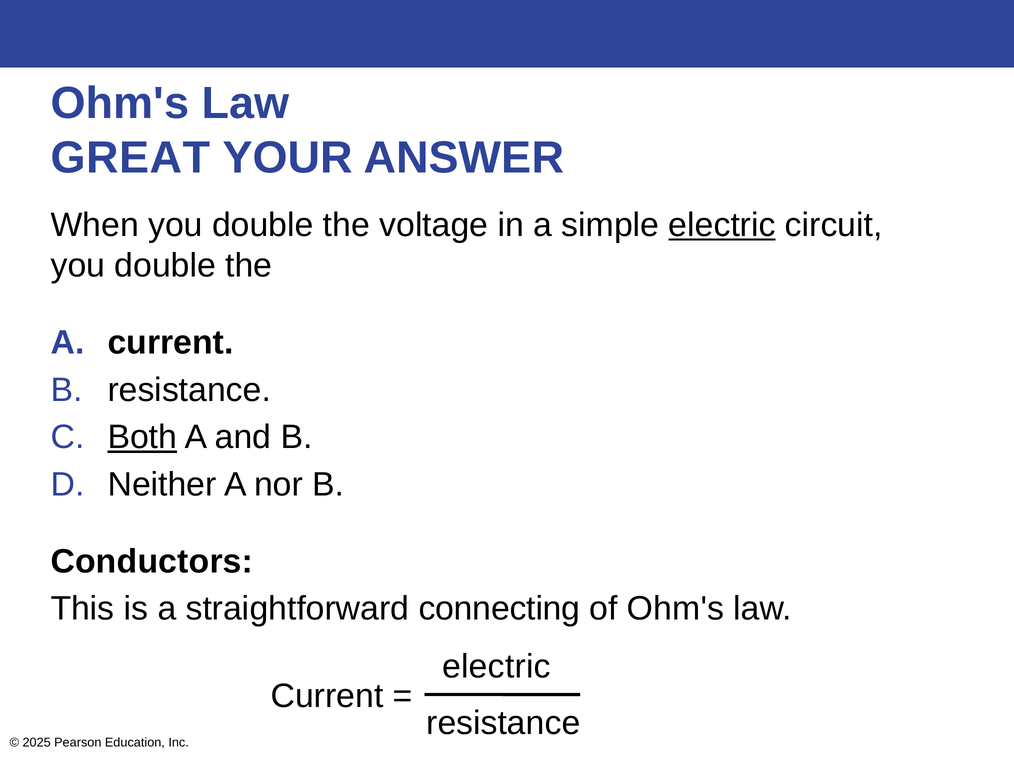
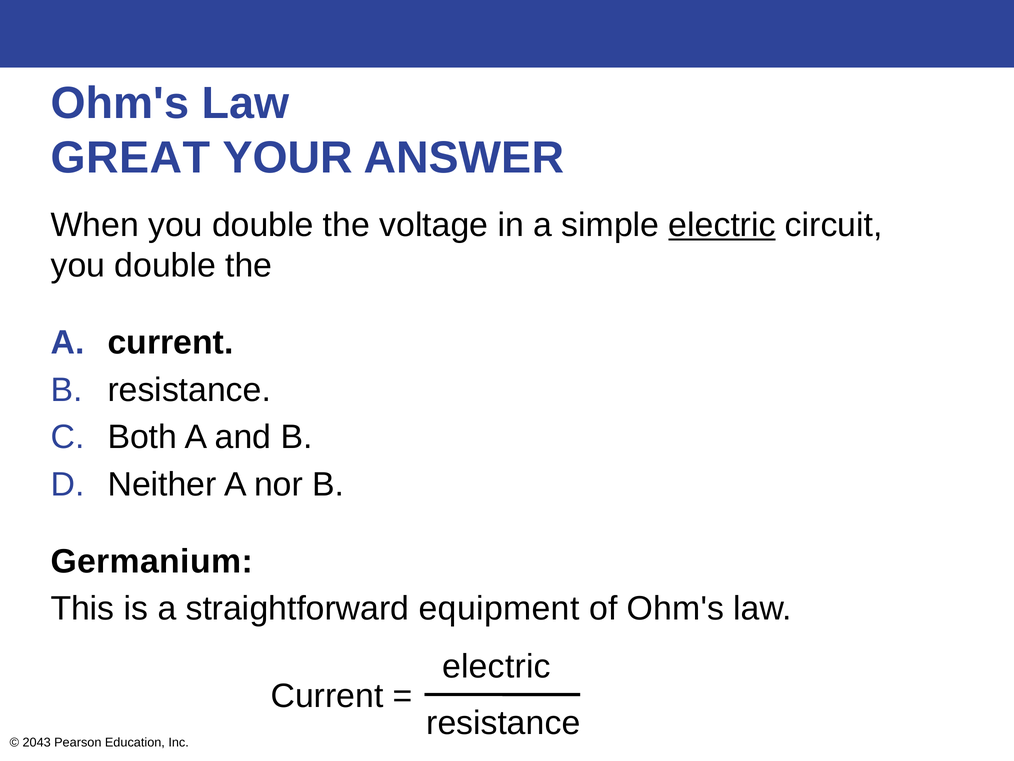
Both underline: present -> none (142, 437)
Conductors: Conductors -> Germanium (152, 561)
connecting: connecting -> equipment (499, 608)
2025: 2025 -> 2043 (37, 742)
